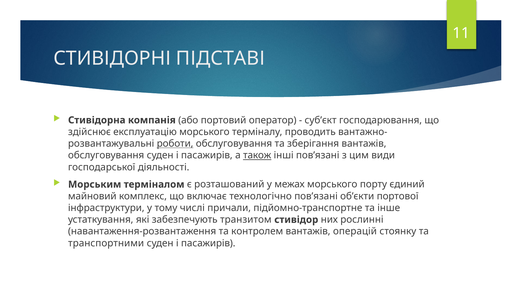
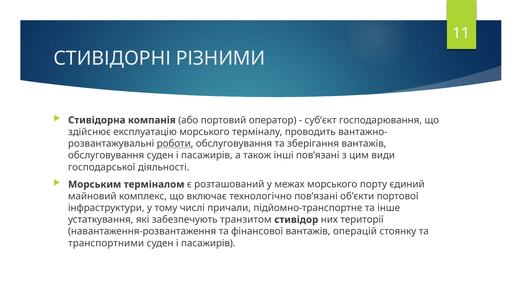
ПІДСТАВІ: ПІДСТАВІ -> РІЗНИМИ (221, 58)
також underline: present -> none (257, 155)
рослинні: рослинні -> території (362, 219)
контролем: контролем -> фінансової (257, 231)
